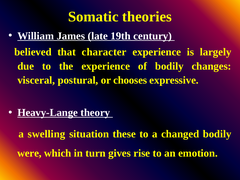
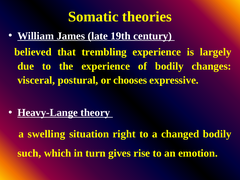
character: character -> trembling (104, 52)
these: these -> right (124, 134)
were: were -> such (29, 153)
